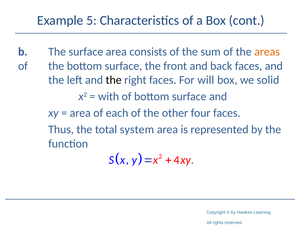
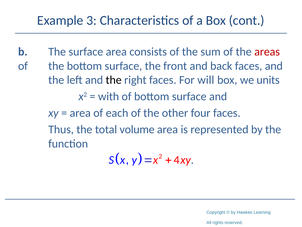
5: 5 -> 3 (92, 20)
areas colour: orange -> red (267, 52)
solid: solid -> units (268, 80)
system: system -> volume (137, 129)
